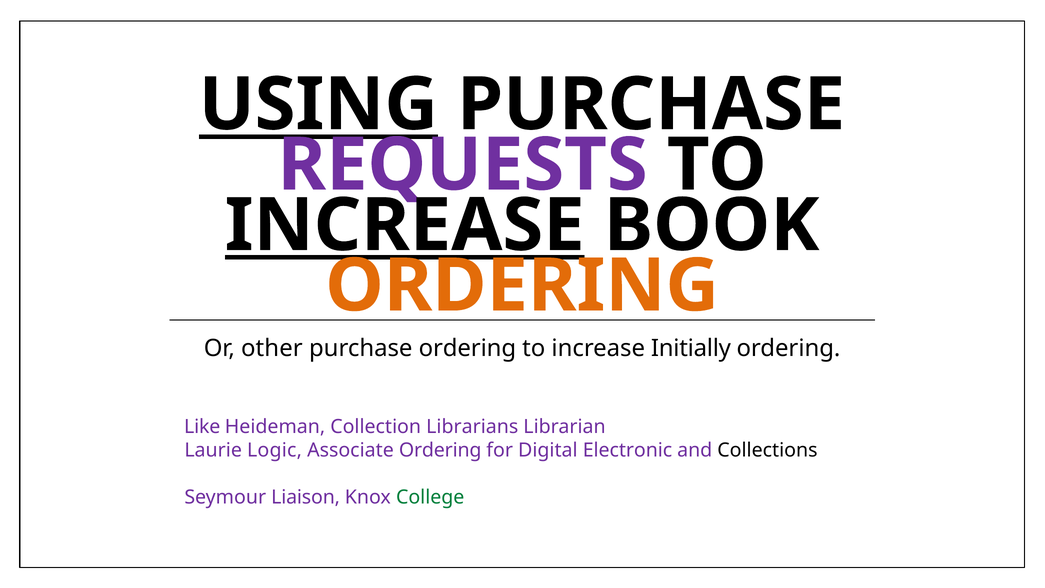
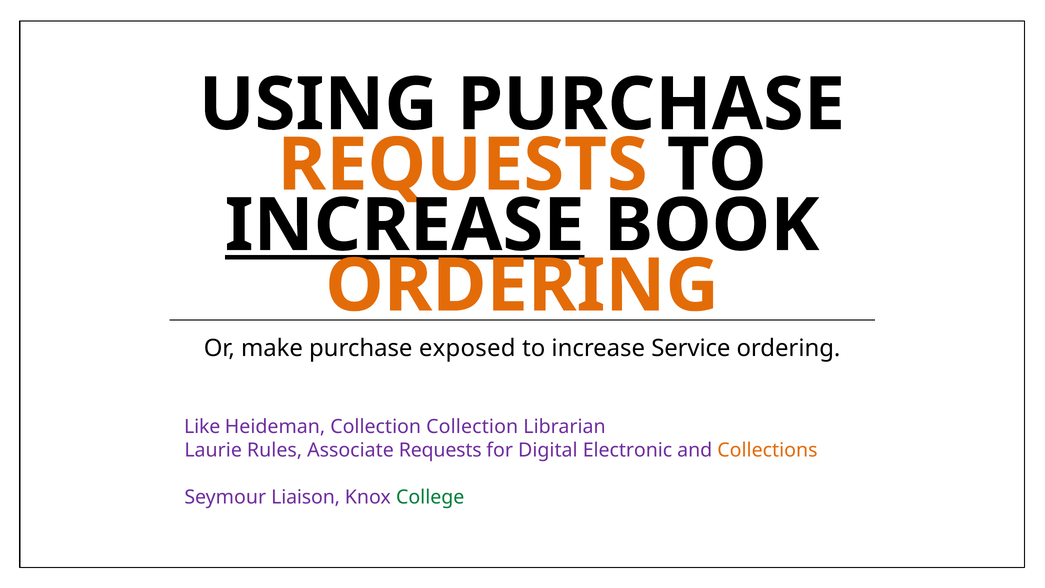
USING underline: present -> none (318, 105)
REQUESTS colour: purple -> orange (463, 165)
other: other -> make (272, 348)
purchase ordering: ordering -> exposed (467, 348)
Initially: Initially -> Service (691, 348)
Collection Librarians: Librarians -> Collection (472, 427)
Logic: Logic -> Rules (275, 450)
Associate Ordering: Ordering -> Requests (440, 450)
Collections colour: black -> orange (767, 450)
